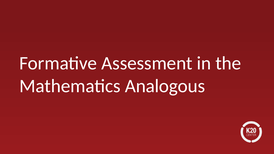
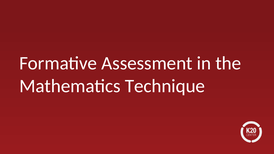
Analogous: Analogous -> Technique (165, 86)
